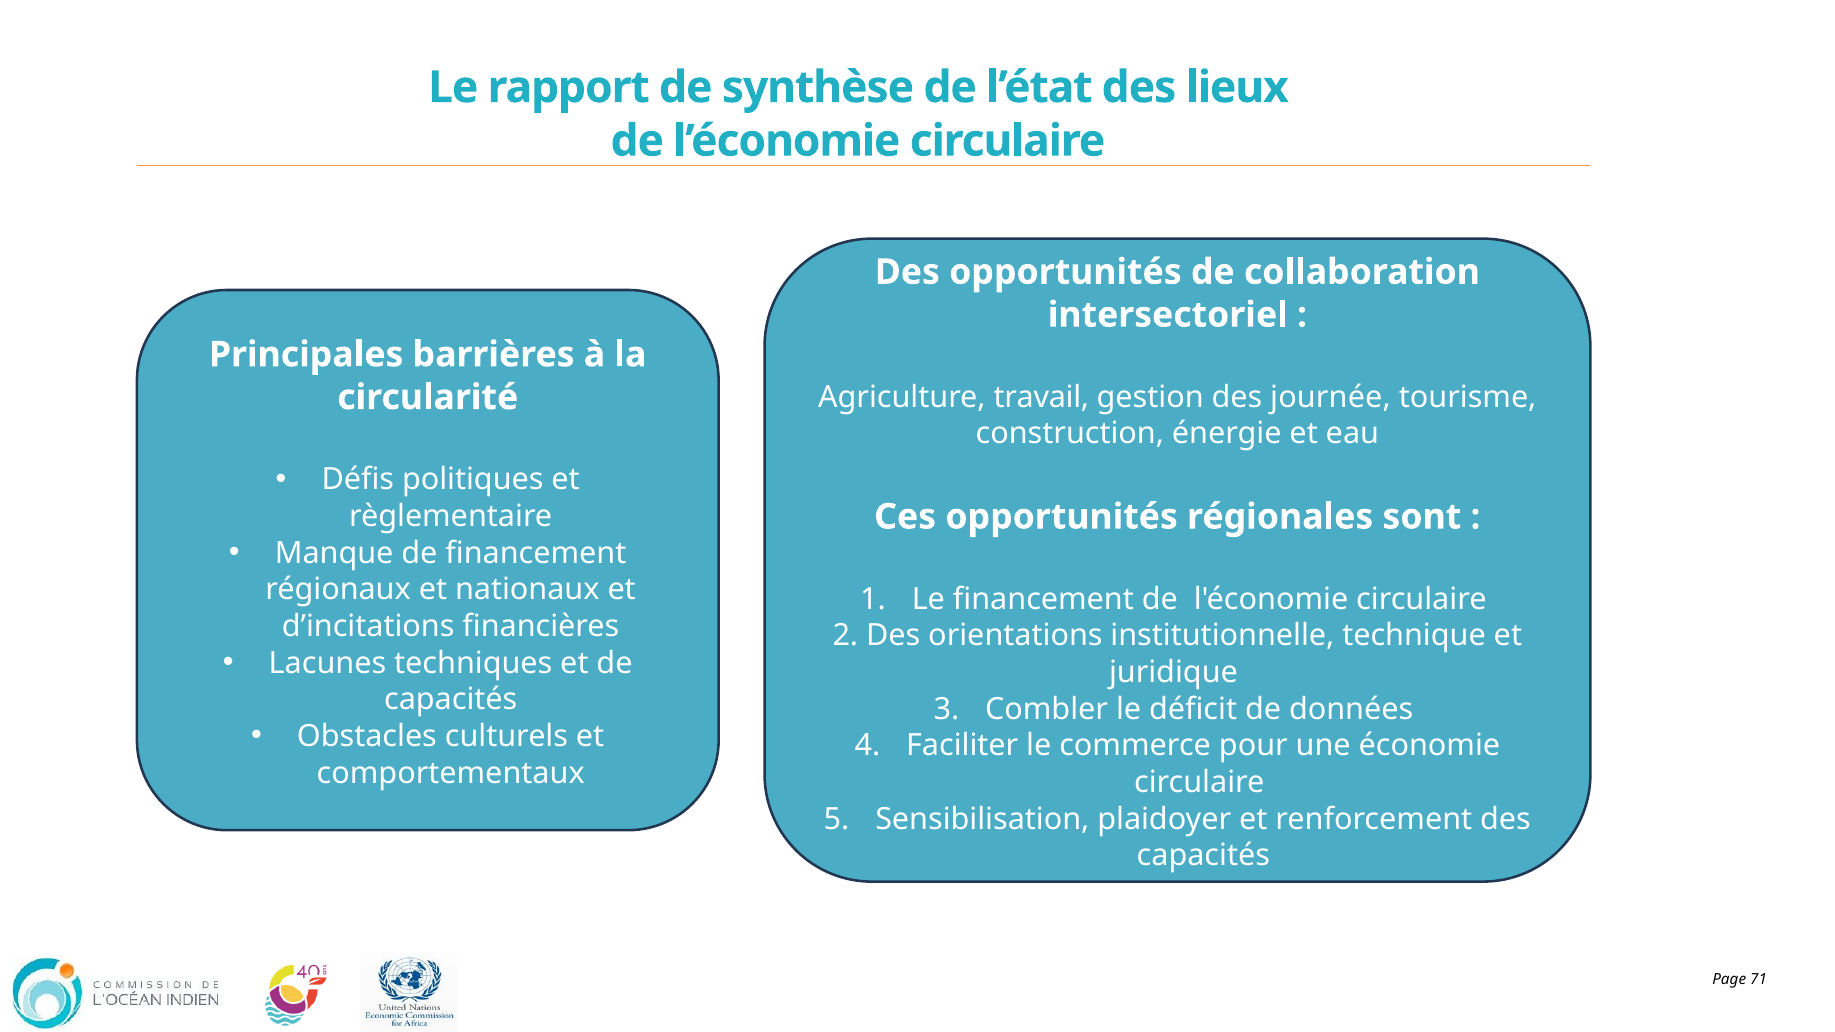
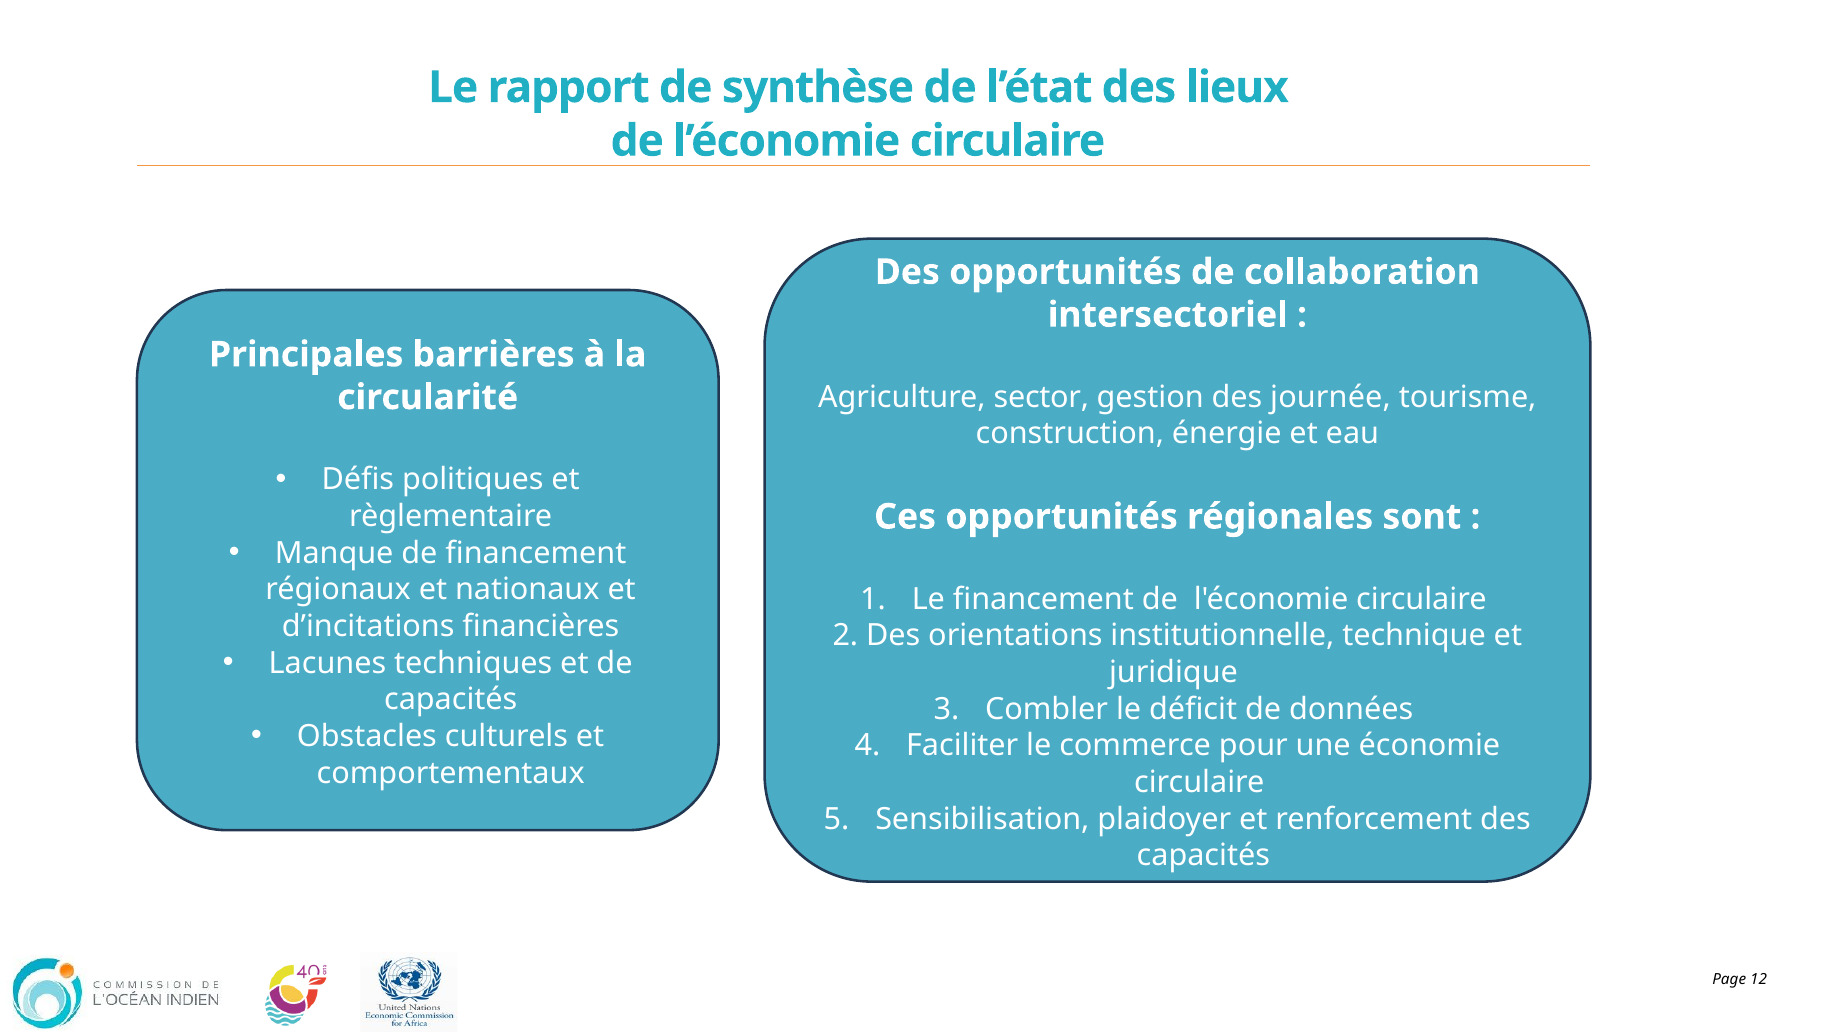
travail: travail -> sector (1041, 397)
71: 71 -> 12 (1759, 979)
